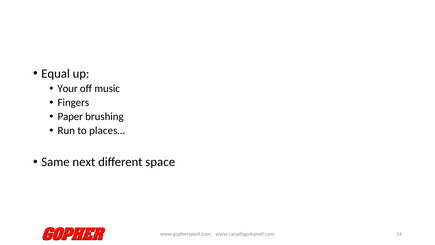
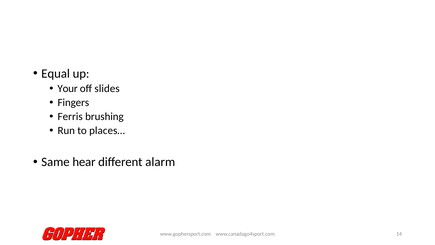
music: music -> slides (107, 89)
Paper: Paper -> Ferris (70, 117)
next: next -> hear (84, 162)
space: space -> alarm (160, 162)
